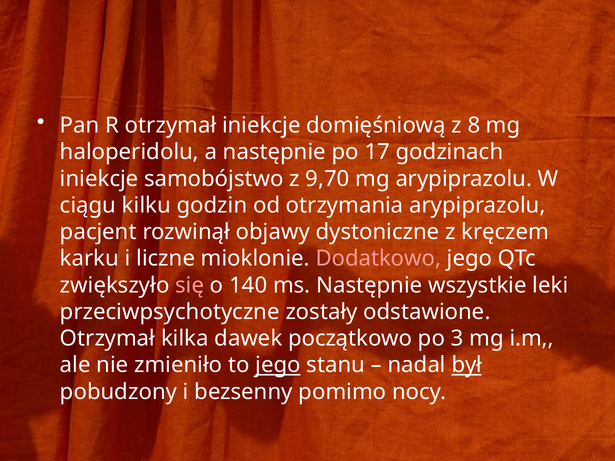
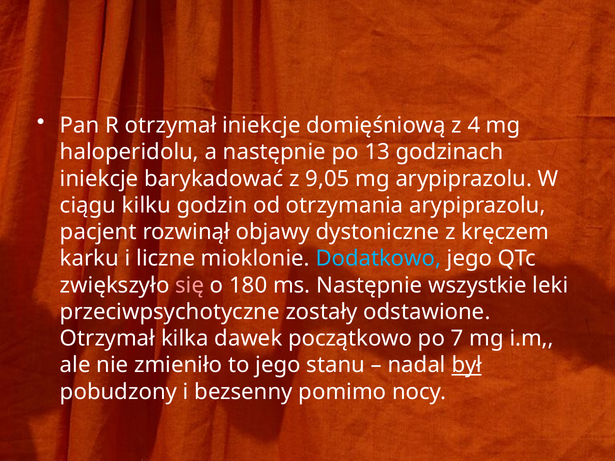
8: 8 -> 4 (474, 126)
17: 17 -> 13 (377, 152)
samobójstwo: samobójstwo -> barykadować (214, 179)
9,70: 9,70 -> 9,05 (327, 179)
Dodatkowo colour: pink -> light blue (378, 259)
140: 140 -> 180 (248, 285)
3: 3 -> 7 (457, 339)
jego underline: present -> none (278, 365)
